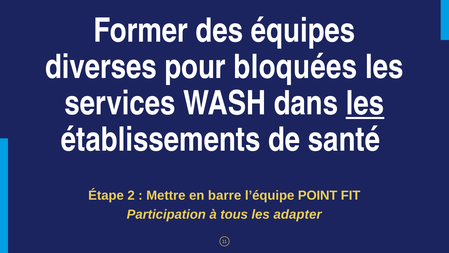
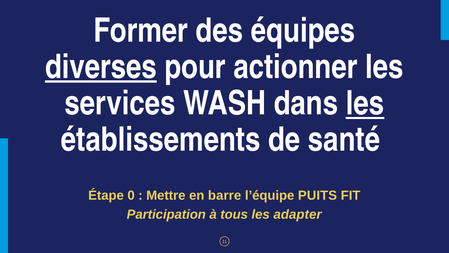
diverses underline: none -> present (101, 67)
bloquées: bloquées -> actionner (295, 67)
2: 2 -> 0 (131, 195)
POINT: POINT -> PUITS (318, 195)
